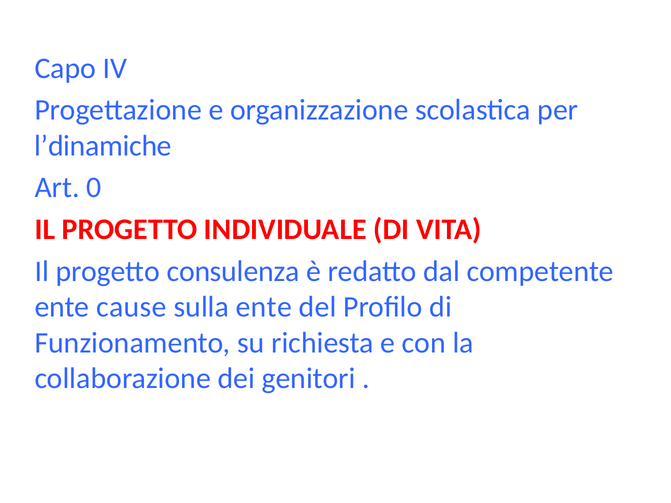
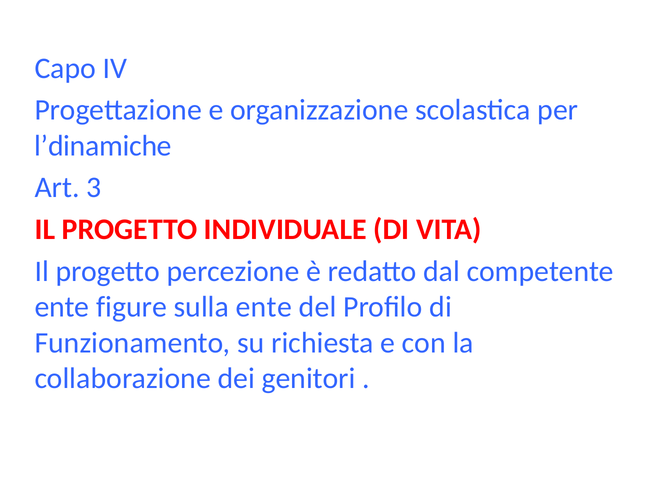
0: 0 -> 3 (94, 188)
consulenza: consulenza -> percezione (233, 271)
cause: cause -> figure (131, 307)
